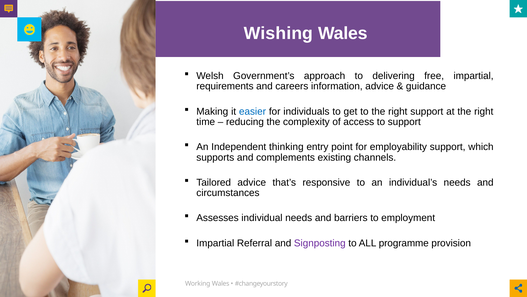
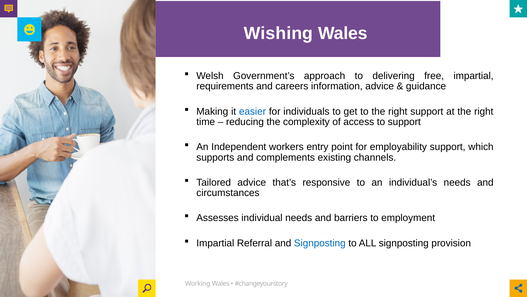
thinking: thinking -> workers (286, 147)
Signposting colour: purple -> blue (320, 243)
ALL programme: programme -> signposting (404, 243)
